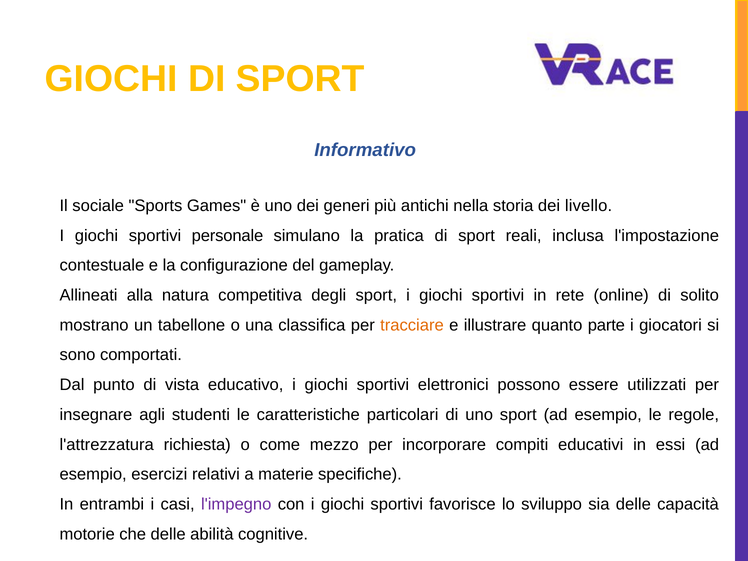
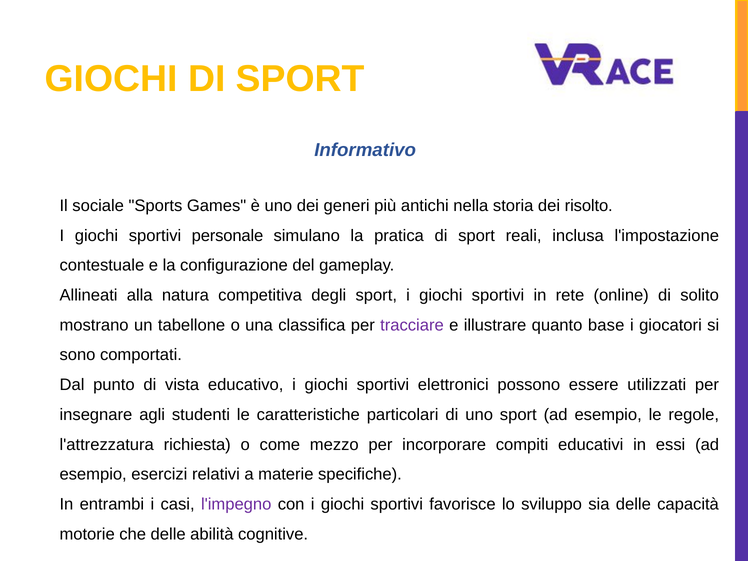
livello: livello -> risolto (589, 206)
tracciare colour: orange -> purple (412, 325)
parte: parte -> base (606, 325)
